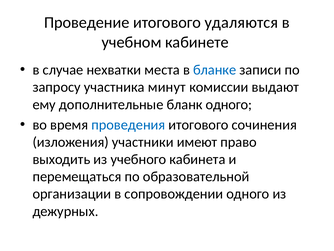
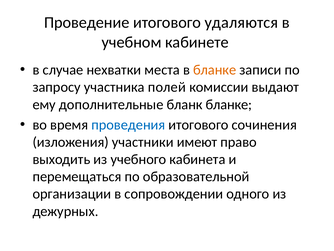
бланке colour: blue -> orange (215, 70)
минут: минут -> полей (167, 87)
бланк одного: одного -> бланке (229, 104)
